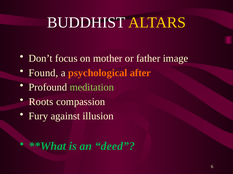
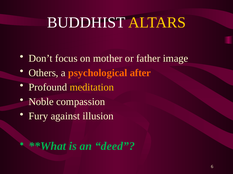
Found: Found -> Others (43, 73)
meditation colour: light green -> yellow (92, 88)
Roots: Roots -> Noble (41, 102)
